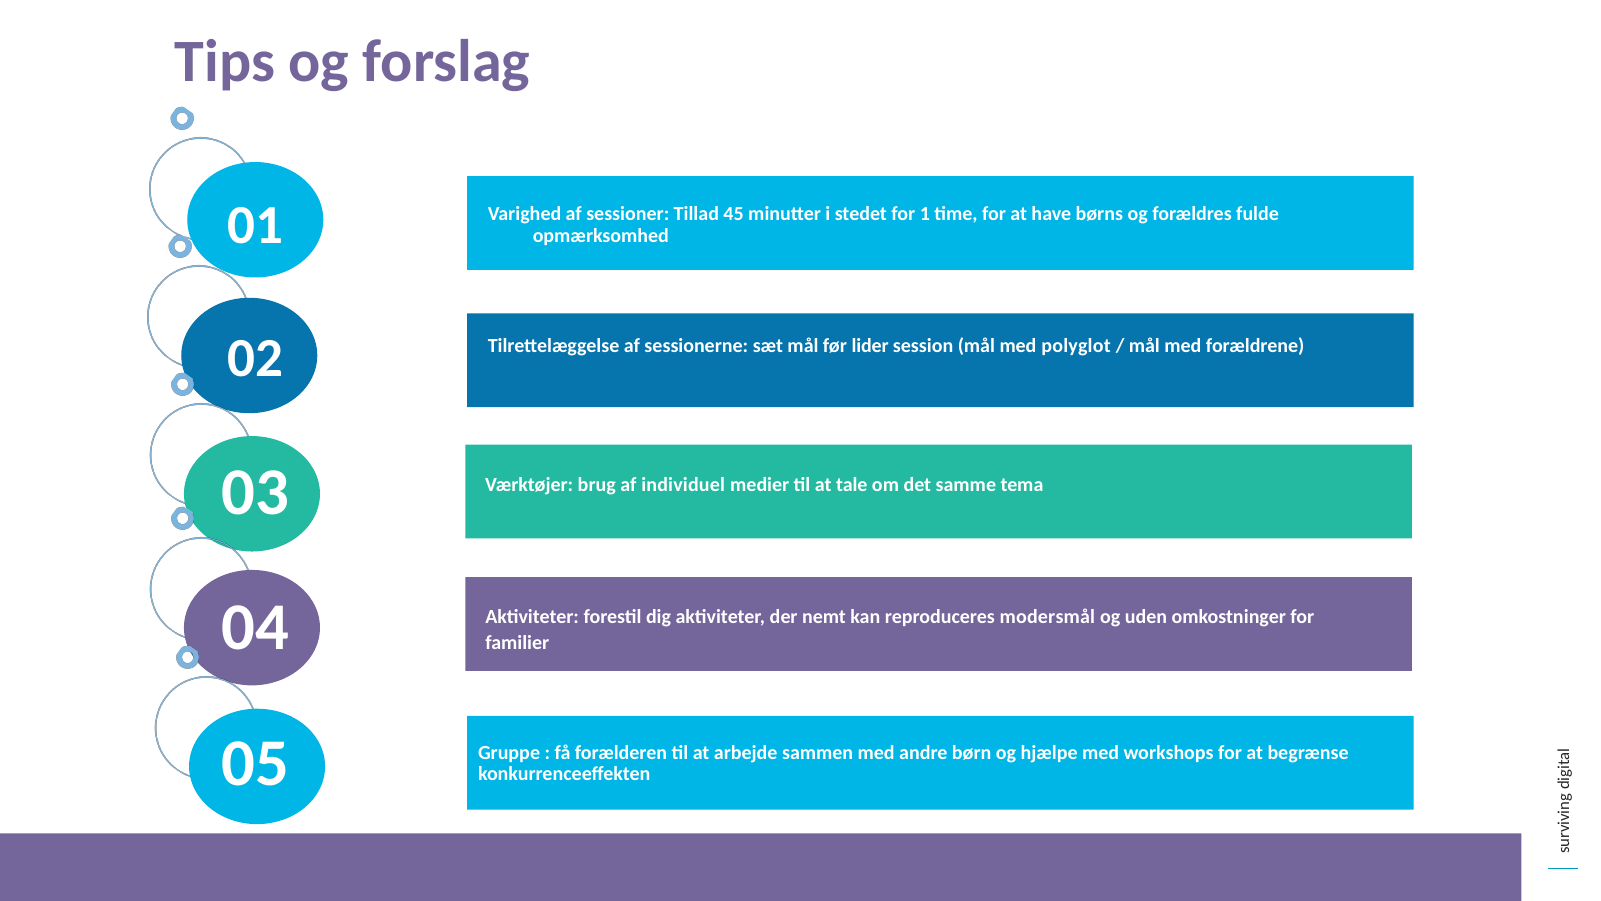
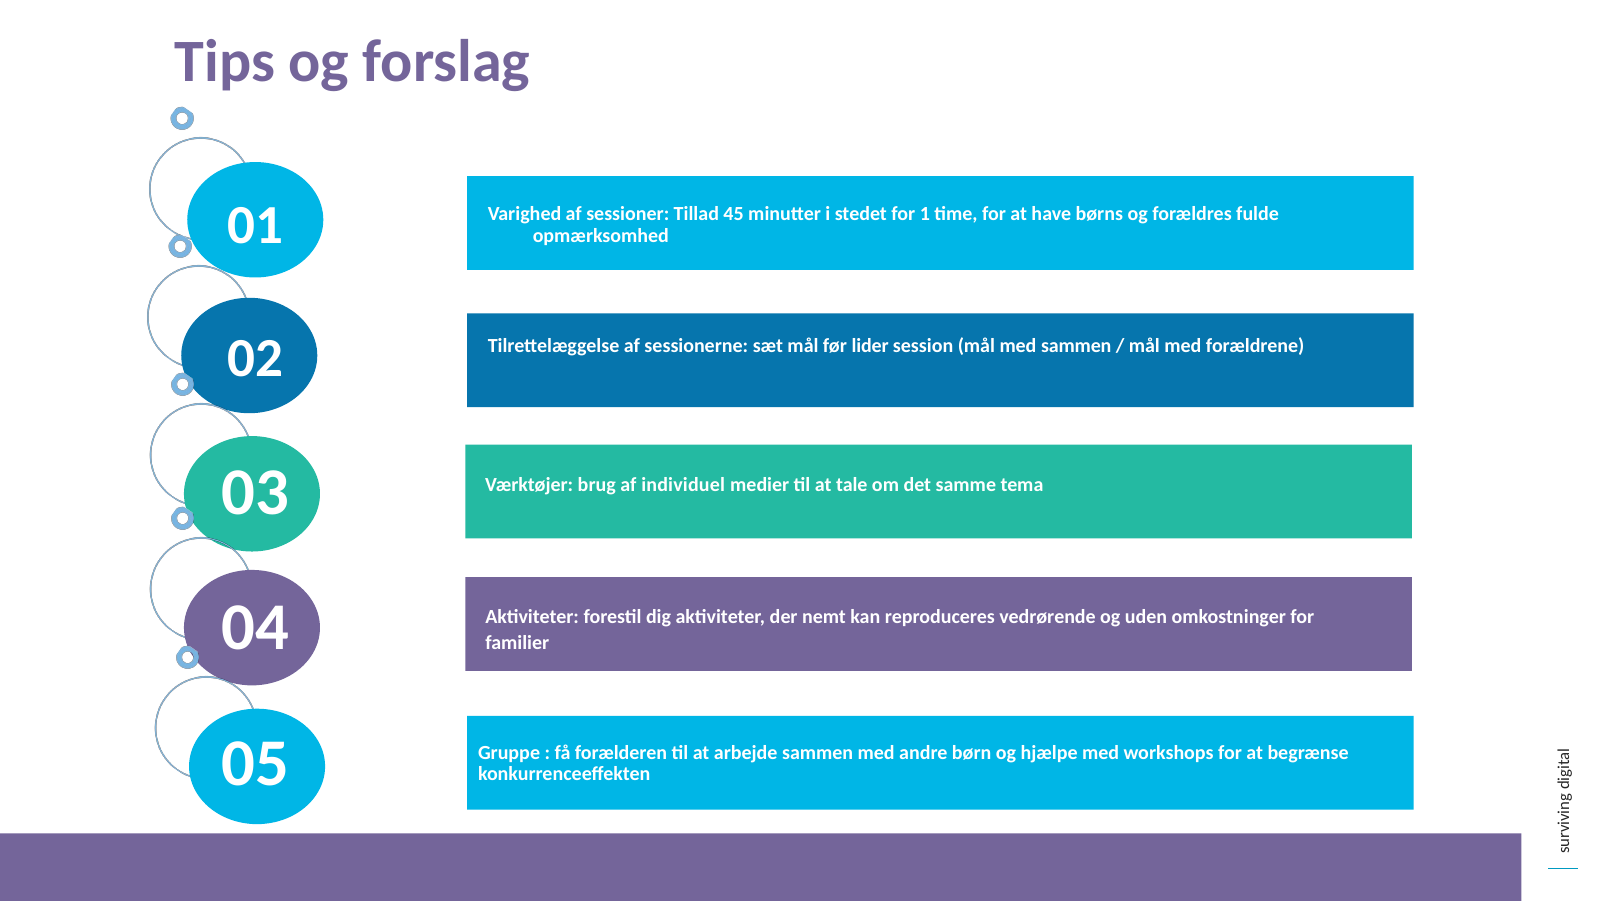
med polyglot: polyglot -> sammen (1076, 346)
modersmål: modersmål -> vedrørende (1047, 617)
